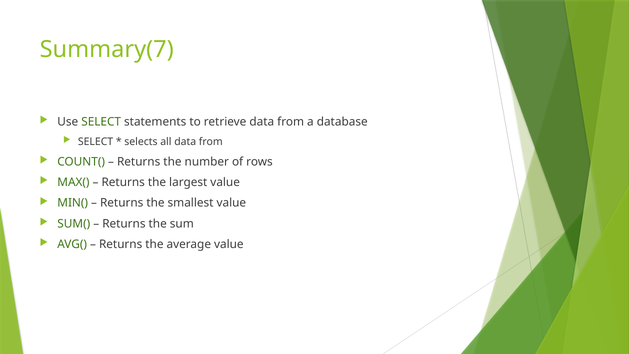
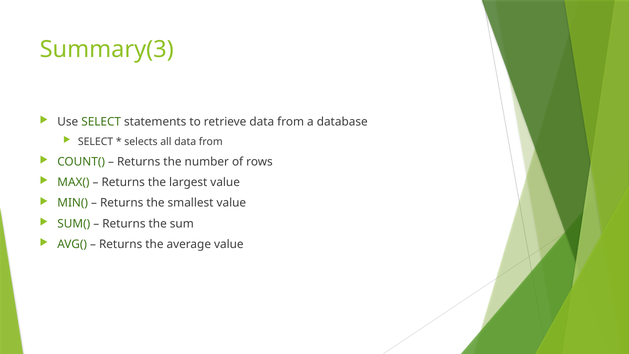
Summary(7: Summary(7 -> Summary(3 (107, 50)
